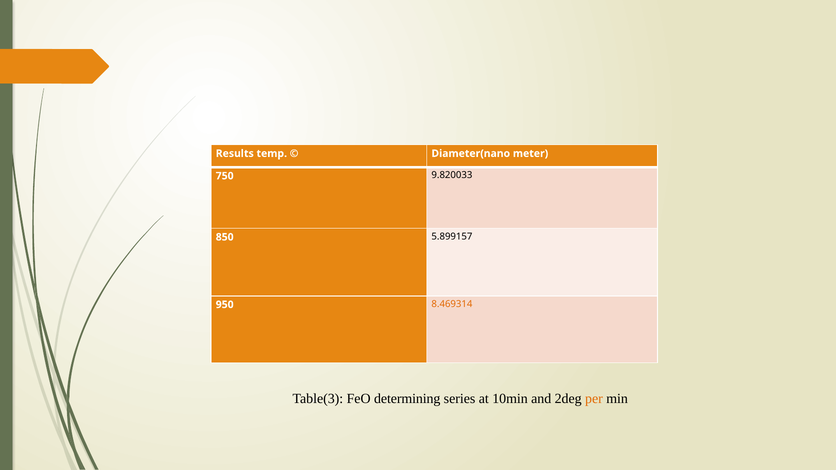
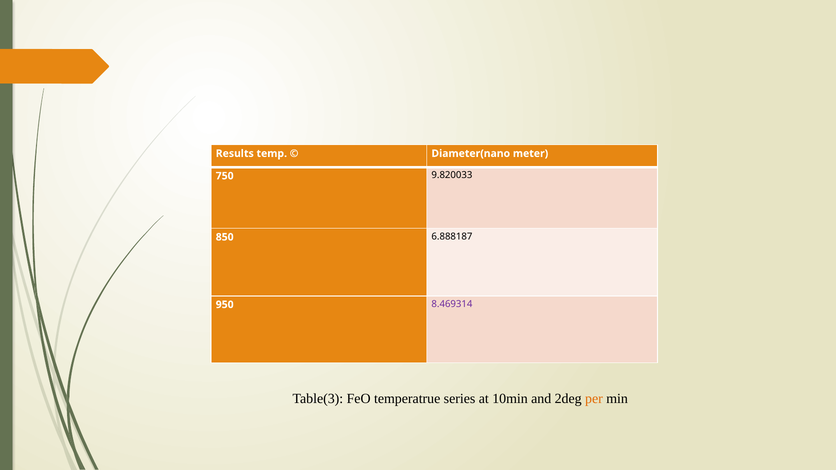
5.899157: 5.899157 -> 6.888187 (452, 236)
8.469314 colour: orange -> purple (452, 304)
determining: determining -> temperatrue (407, 399)
